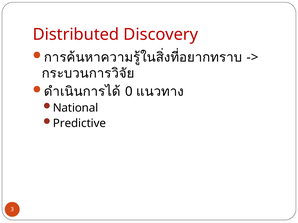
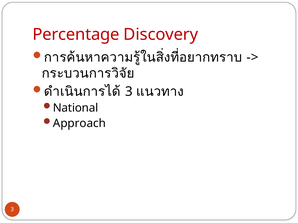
Distributed: Distributed -> Percentage (76, 34)
0: 0 -> 3 (129, 92)
Predictive: Predictive -> Approach (79, 124)
